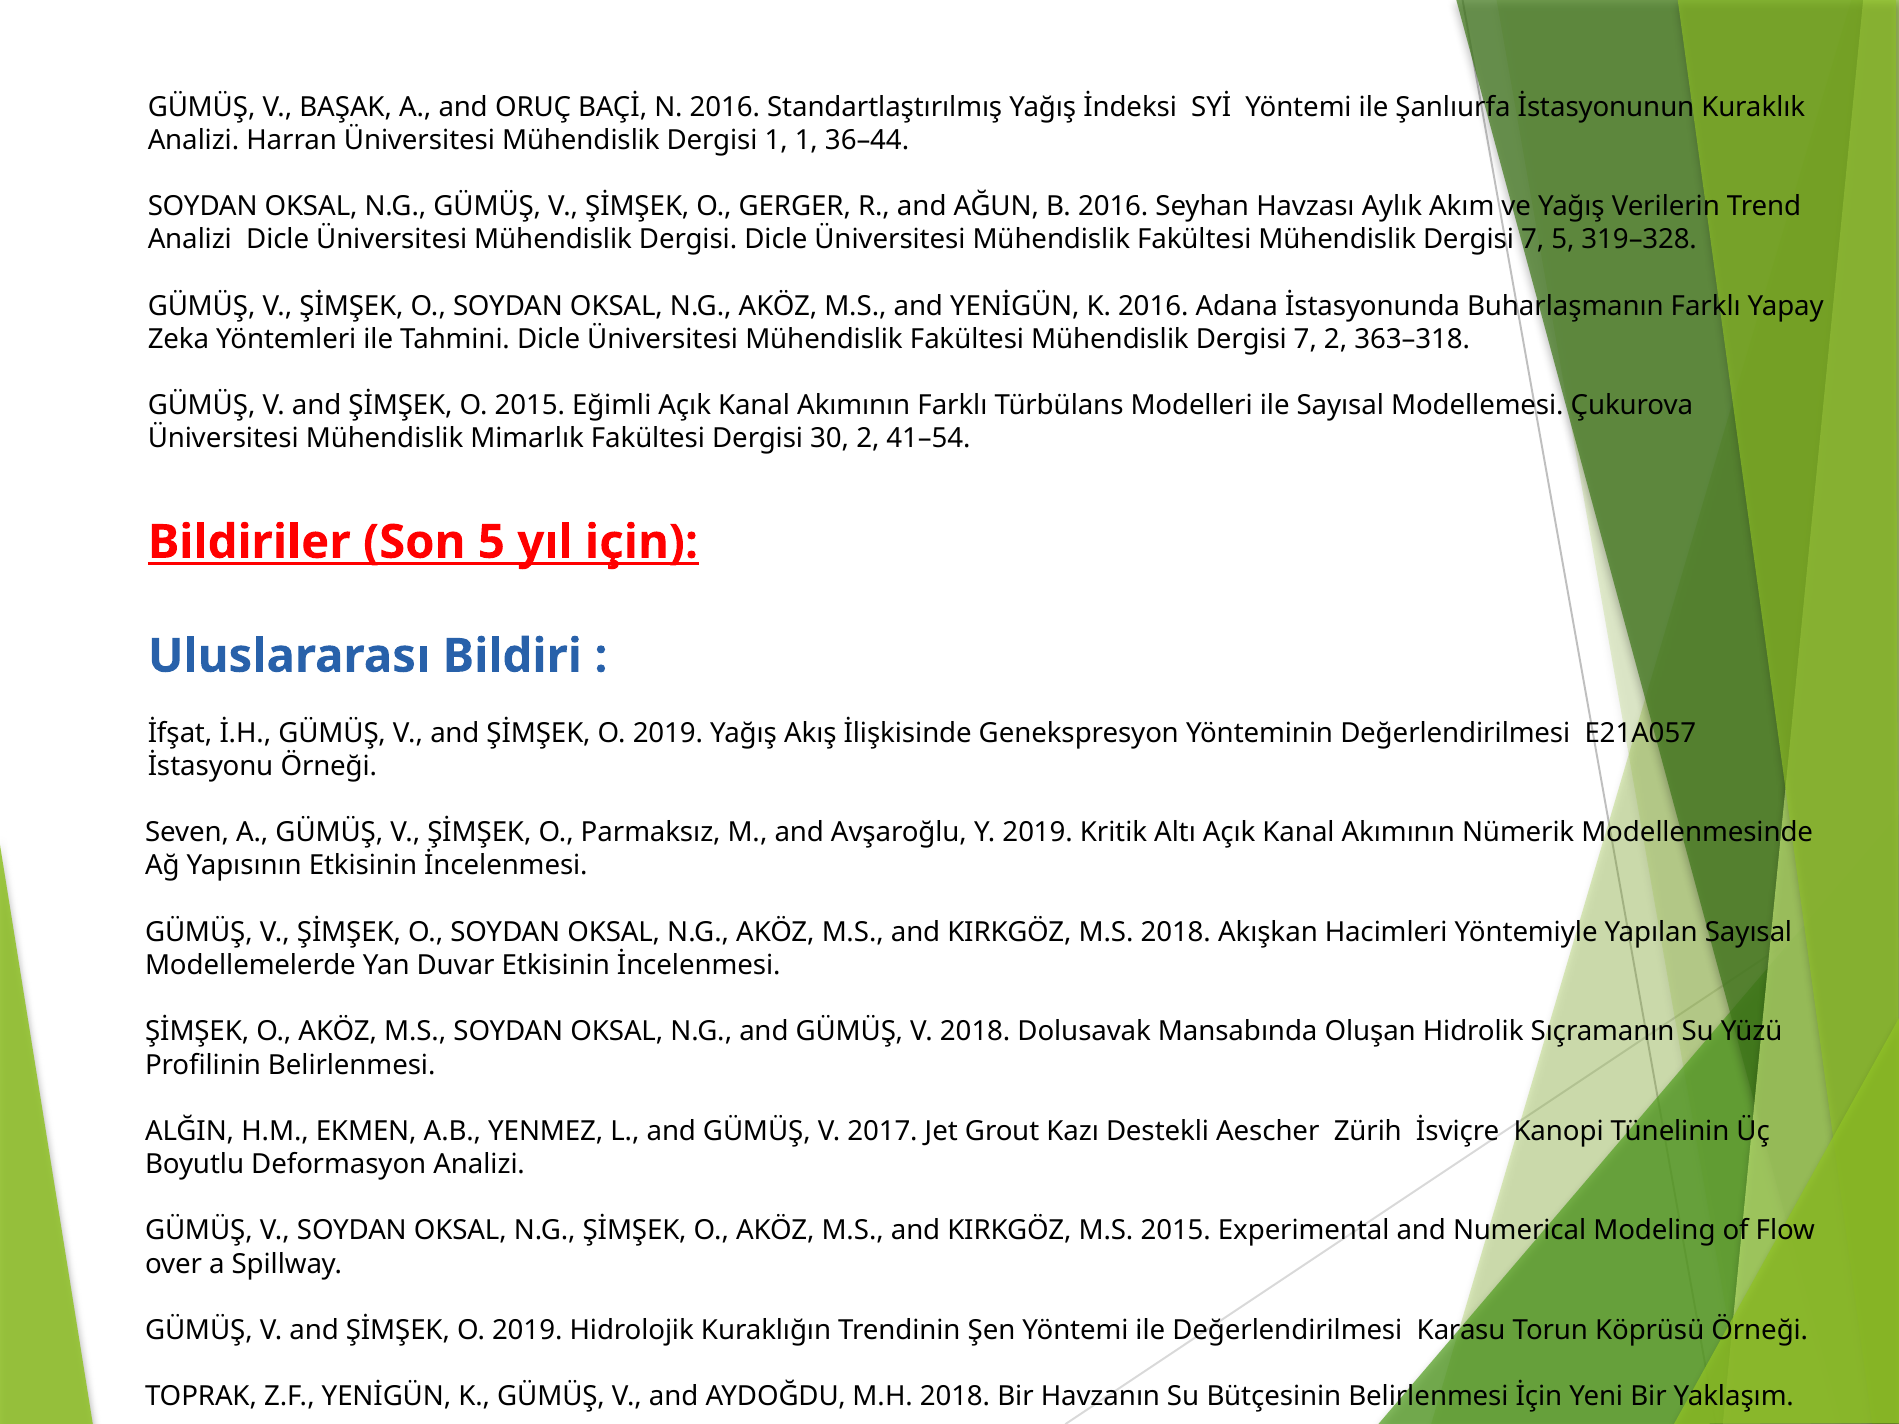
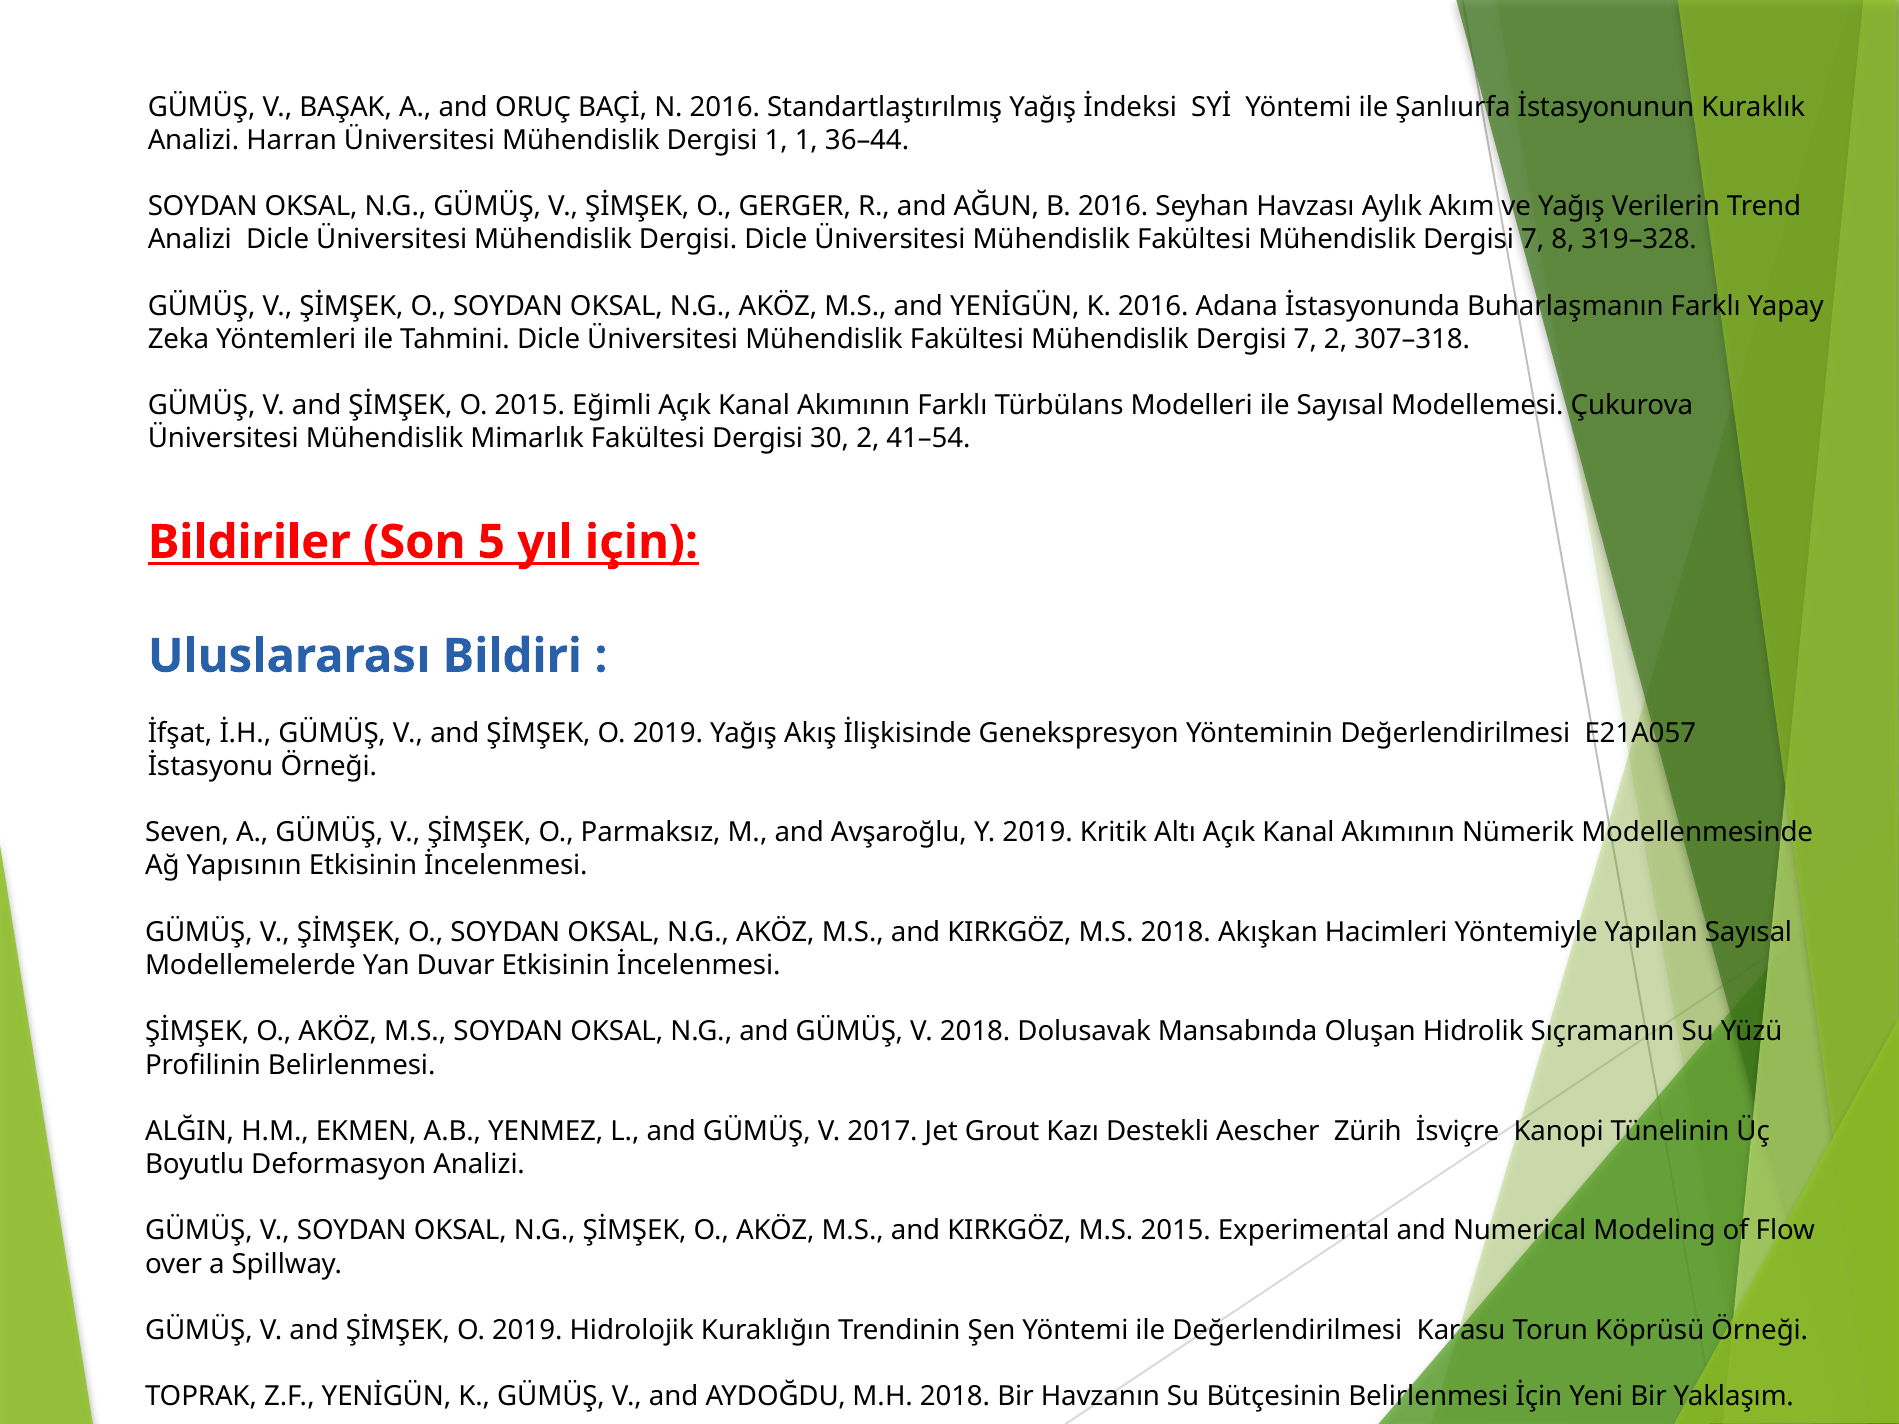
7 5: 5 -> 8 (1563, 240)
363–318: 363–318 -> 307–318 (1412, 339)
